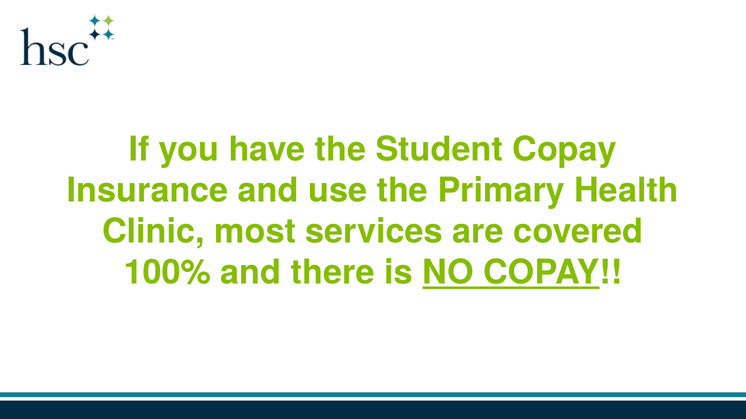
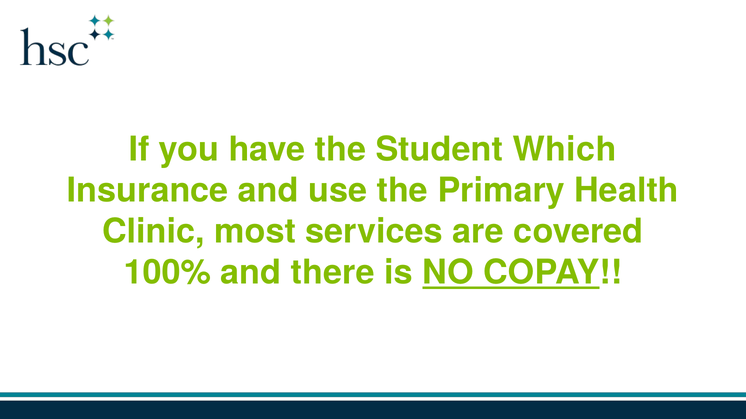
Student Copay: Copay -> Which (564, 150)
